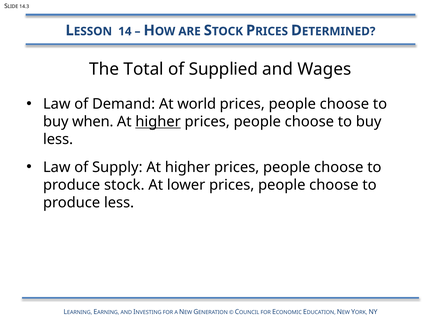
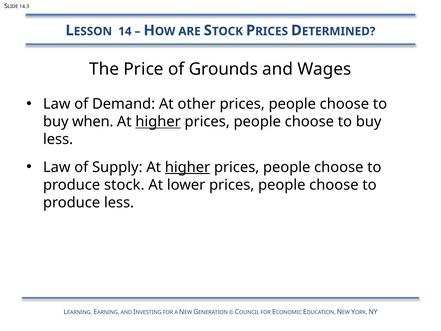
Total: Total -> Price (144, 69)
Supplied: Supplied -> Grounds (223, 69)
world: world -> other (197, 104)
higher underline: none -> present (188, 167)
